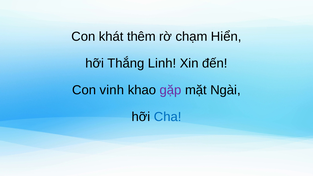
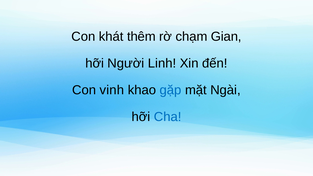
Hiển: Hiển -> Gian (226, 37)
Thắng: Thắng -> Người (126, 63)
gặp colour: purple -> blue (171, 90)
